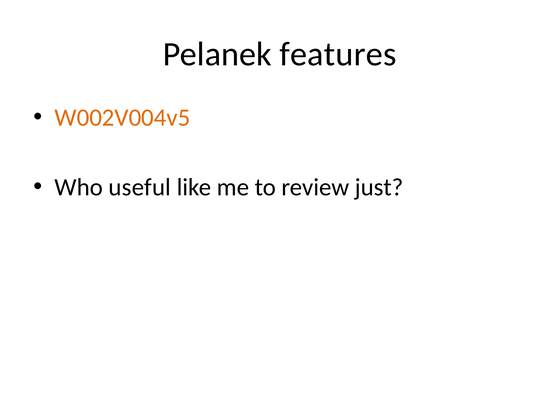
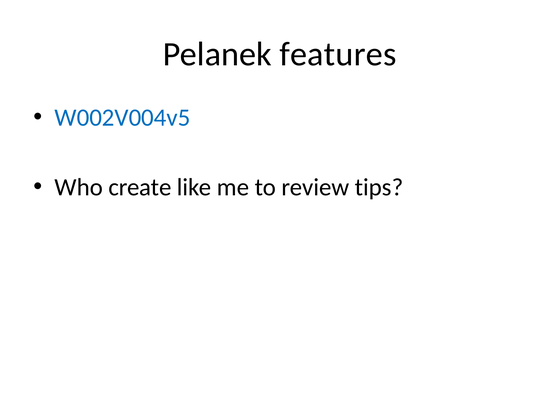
W002V004v5 colour: orange -> blue (122, 117)
useful: useful -> create (140, 187)
just: just -> tips (379, 187)
